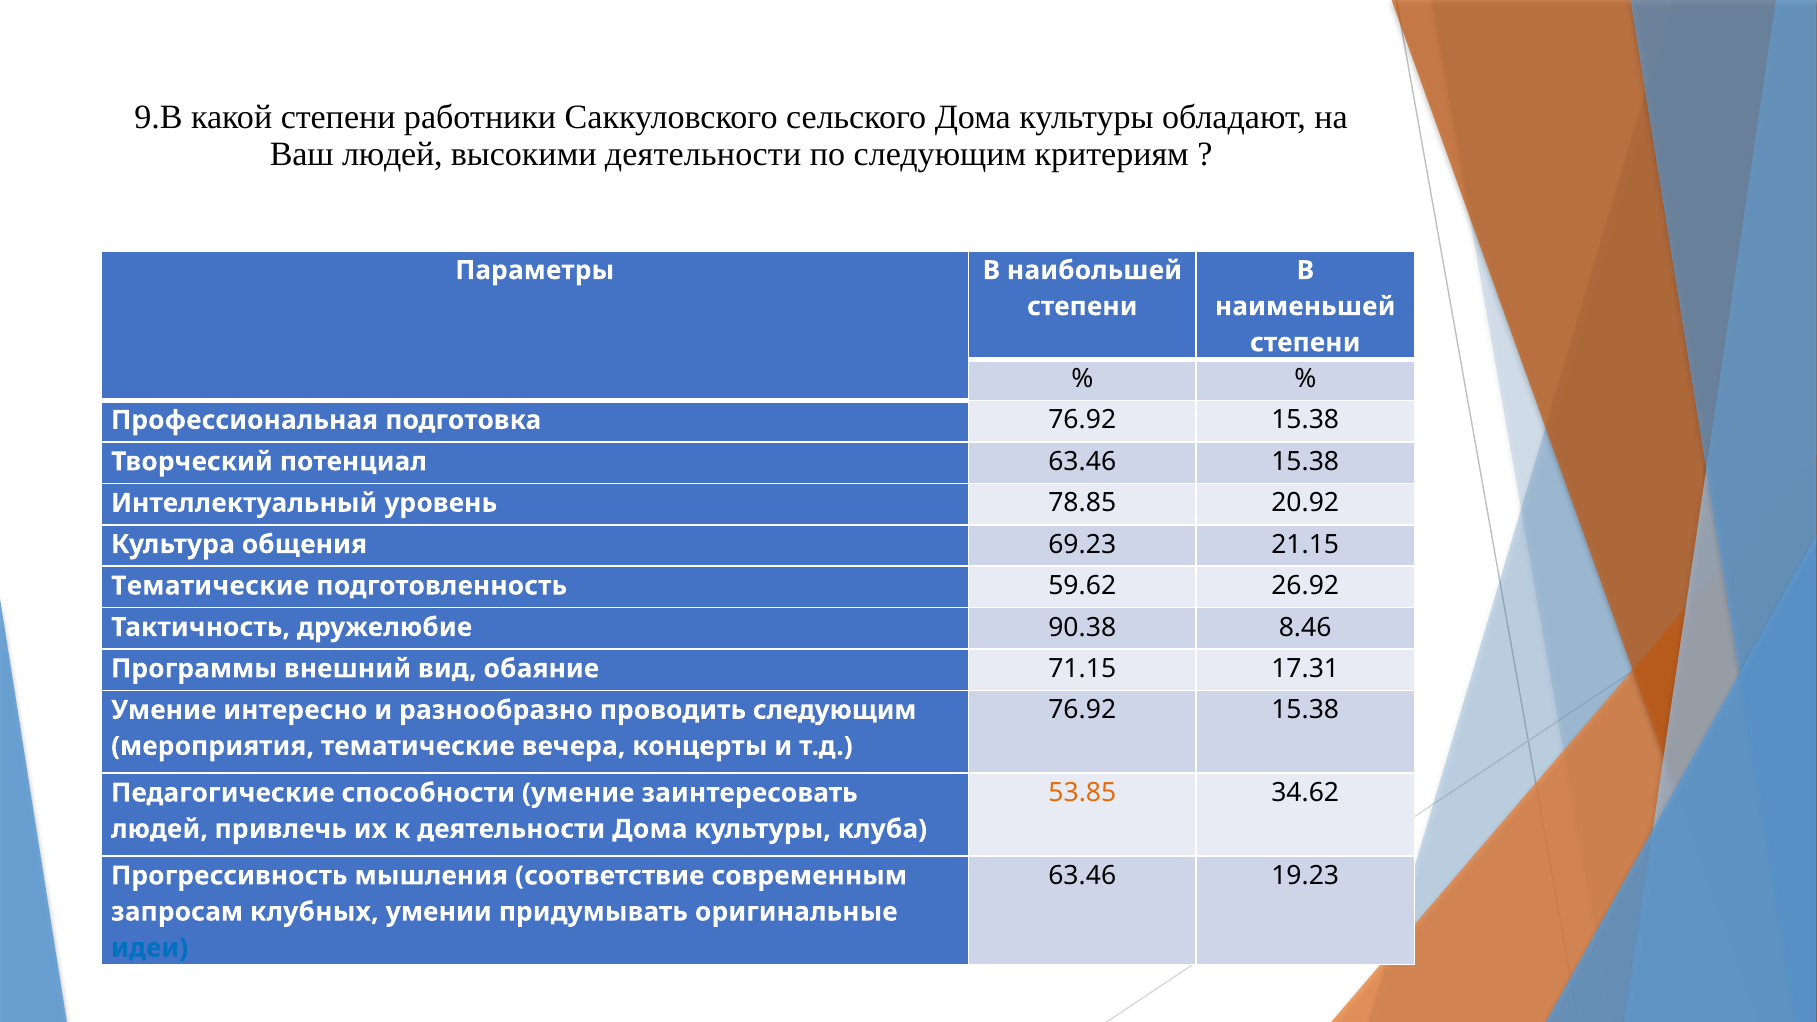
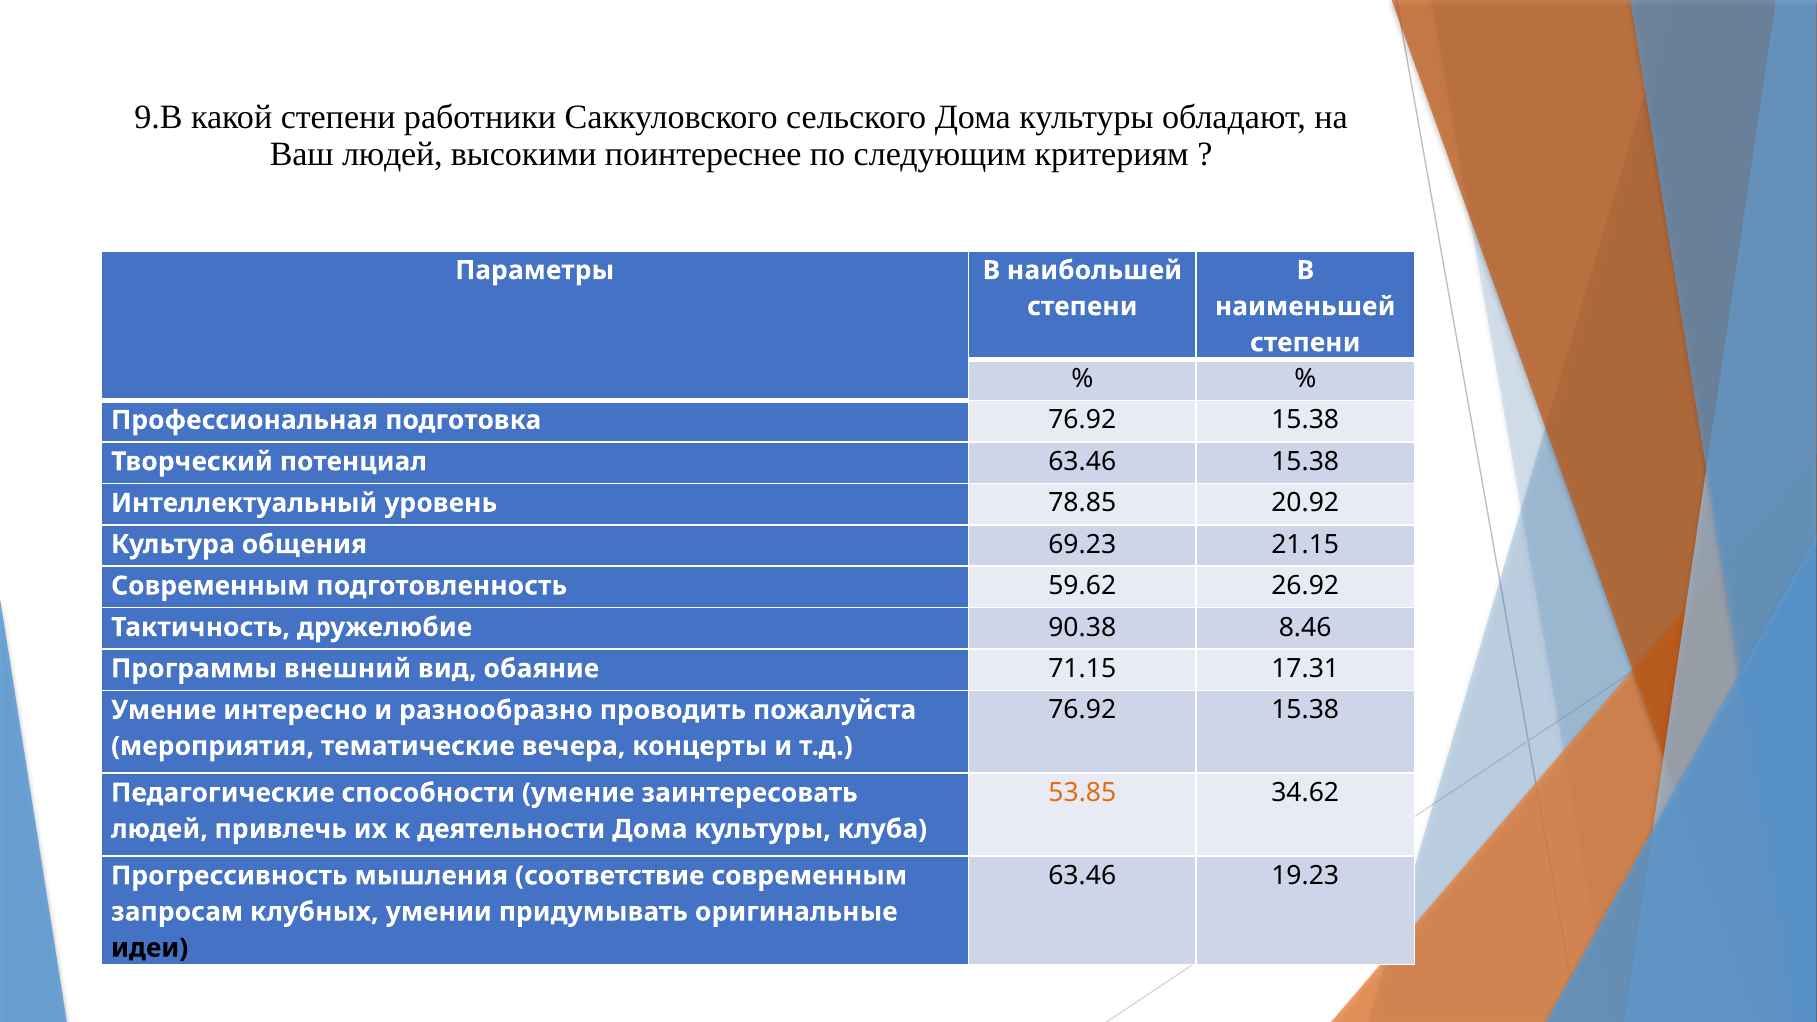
высокими деятельности: деятельности -> поинтереснее (703, 155)
Тематические: Тематические -> Современным (210, 586)
проводить следующим: следующим -> пожалуйста (835, 710)
идеи colour: blue -> black (150, 948)
